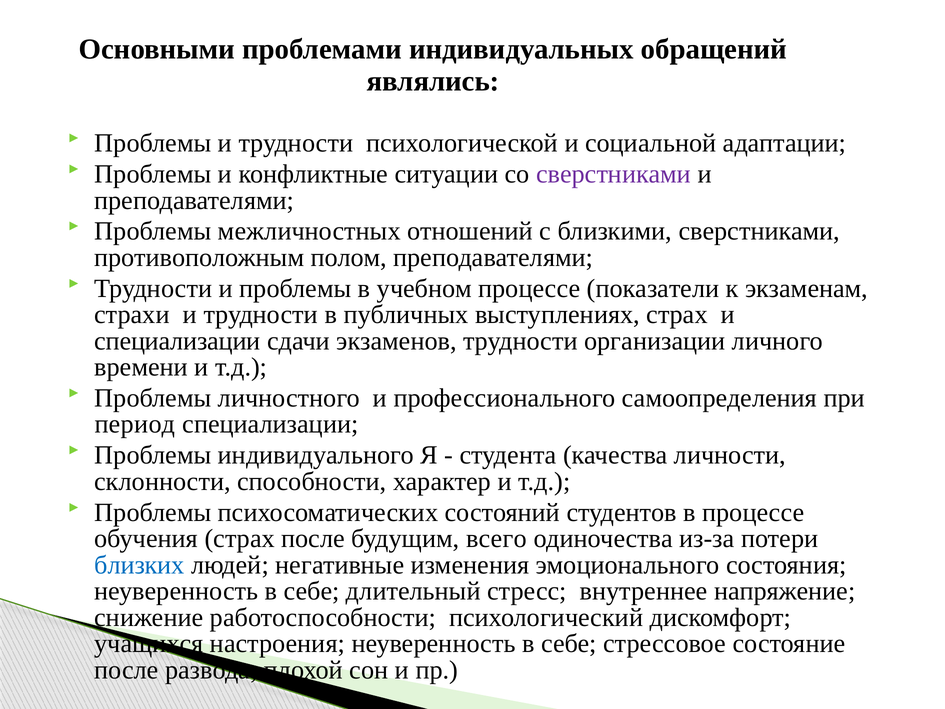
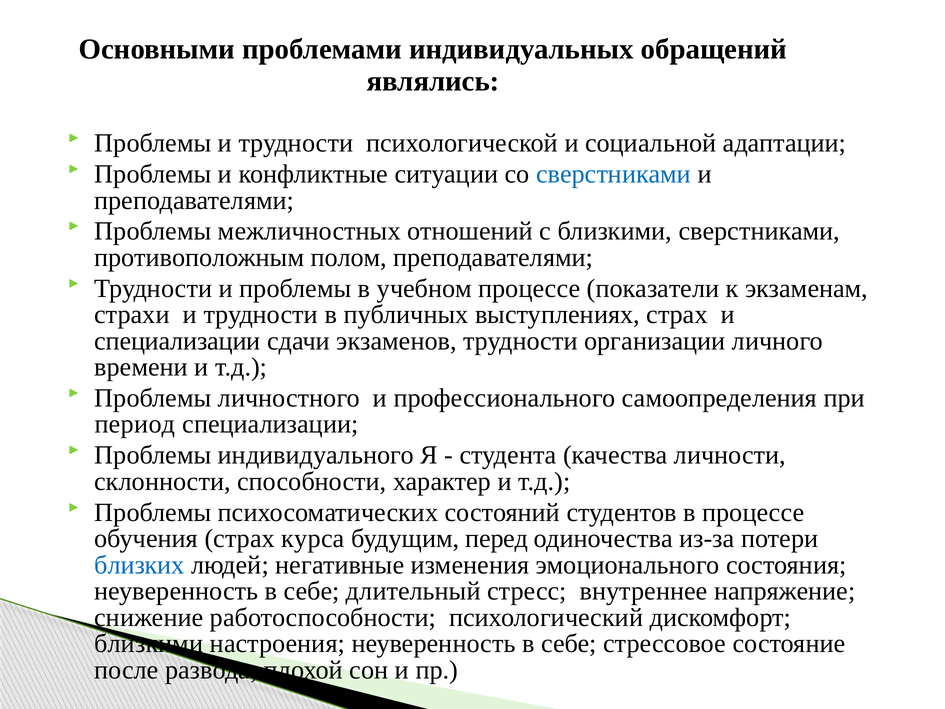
сверстниками colour: purple -> blue (614, 174)
страх после: после -> курса (313, 538)
всего: всего -> перед (497, 538)
учащихся: учащихся -> близкими (149, 643)
